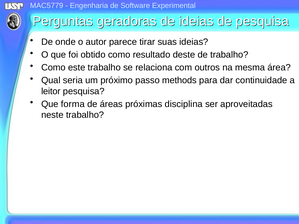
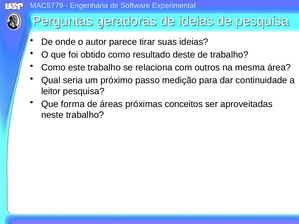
methods: methods -> medição (179, 80)
disciplina: disciplina -> conceitos (184, 104)
